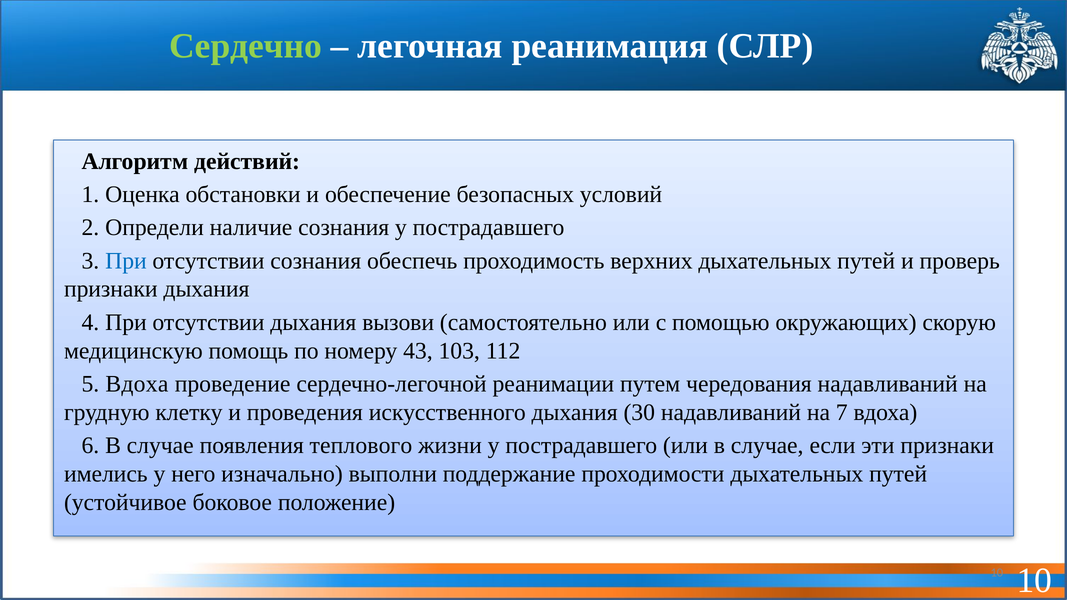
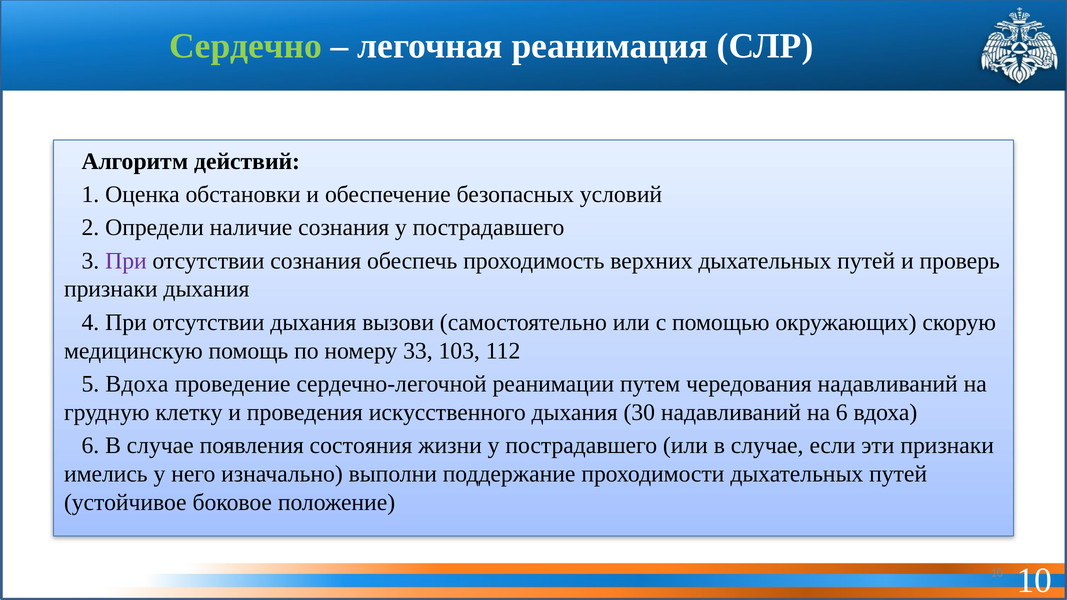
При colour: blue -> purple (126, 261)
43: 43 -> 33 (418, 351)
на 7: 7 -> 6 (842, 413)
теплового: теплового -> состояния (361, 446)
